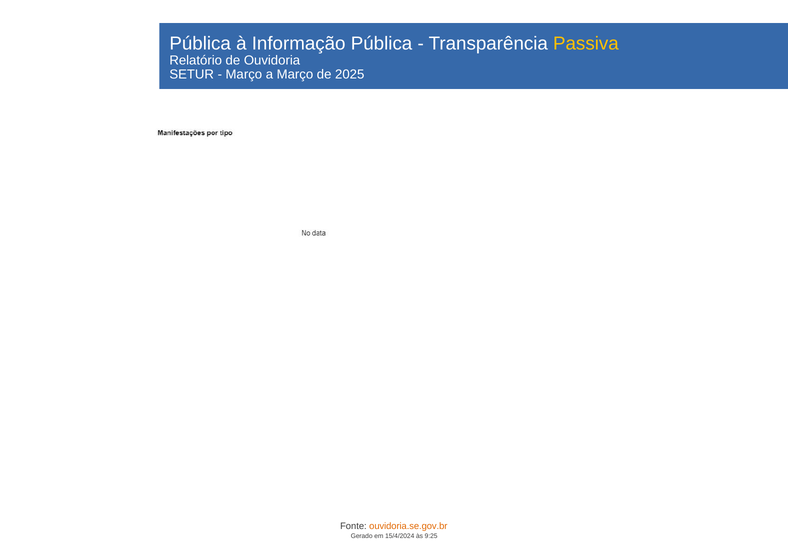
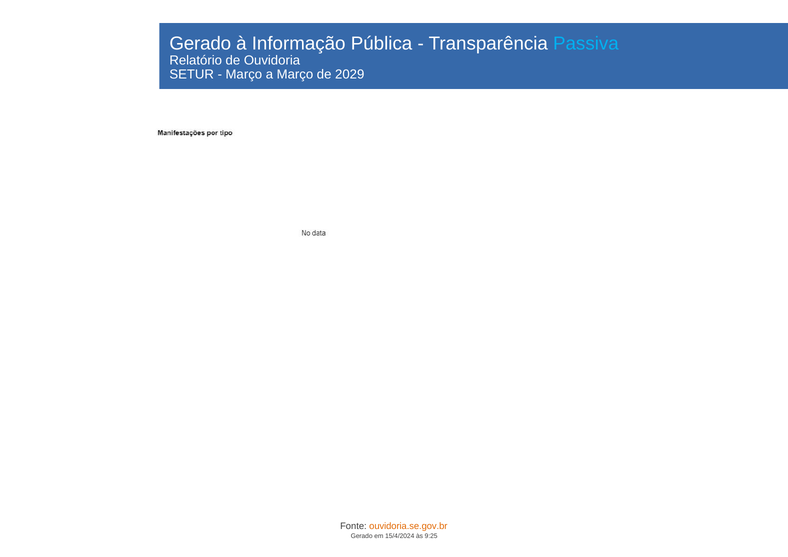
Pública: Pública -> Gerado (200, 44)
Passiva colour: yellow -> light blue (586, 44)
2025: 2025 -> 2029 (350, 75)
